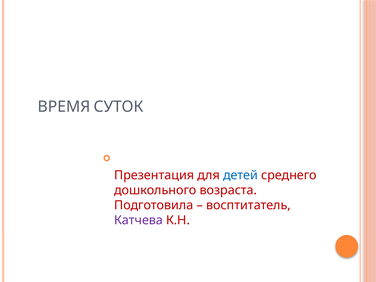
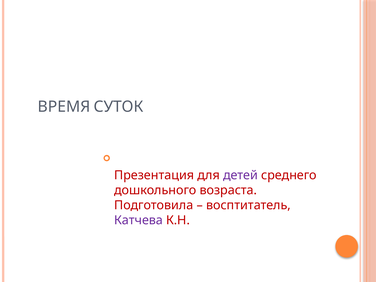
детей colour: blue -> purple (240, 175)
